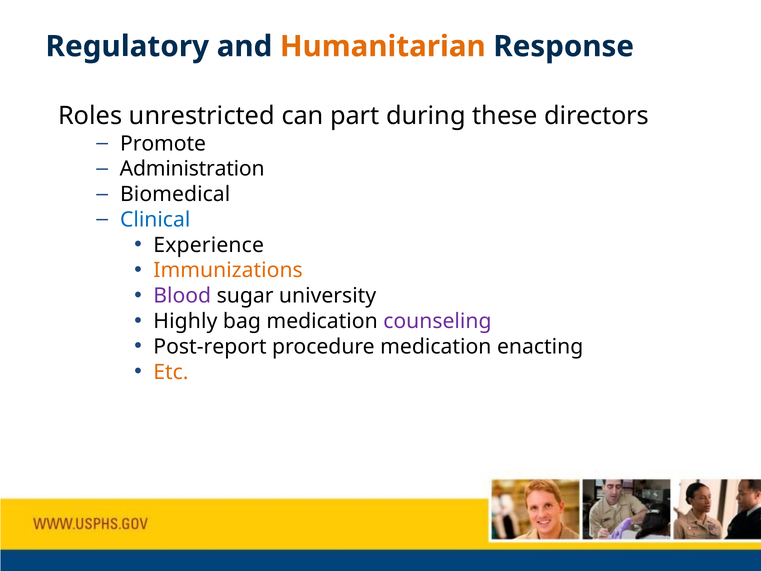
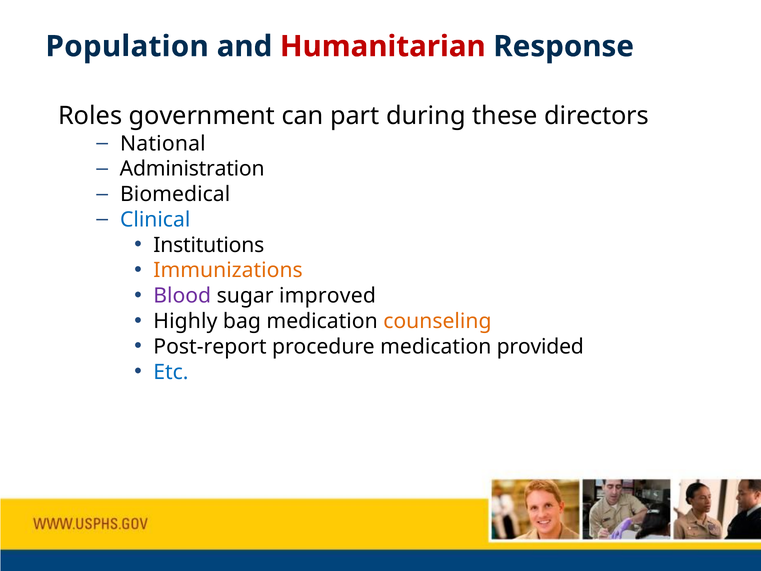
Regulatory: Regulatory -> Population (127, 46)
Humanitarian colour: orange -> red (383, 46)
unrestricted: unrestricted -> government (202, 116)
Promote: Promote -> National (163, 143)
Experience: Experience -> Institutions (209, 245)
university: university -> improved (327, 296)
counseling colour: purple -> orange (437, 321)
enacting: enacting -> provided (540, 346)
Etc colour: orange -> blue (171, 372)
